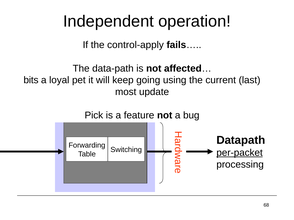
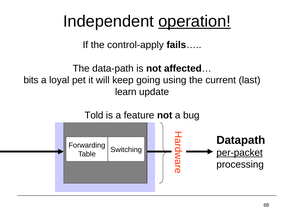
operation underline: none -> present (195, 21)
most: most -> learn (126, 92)
Pick: Pick -> Told (94, 116)
